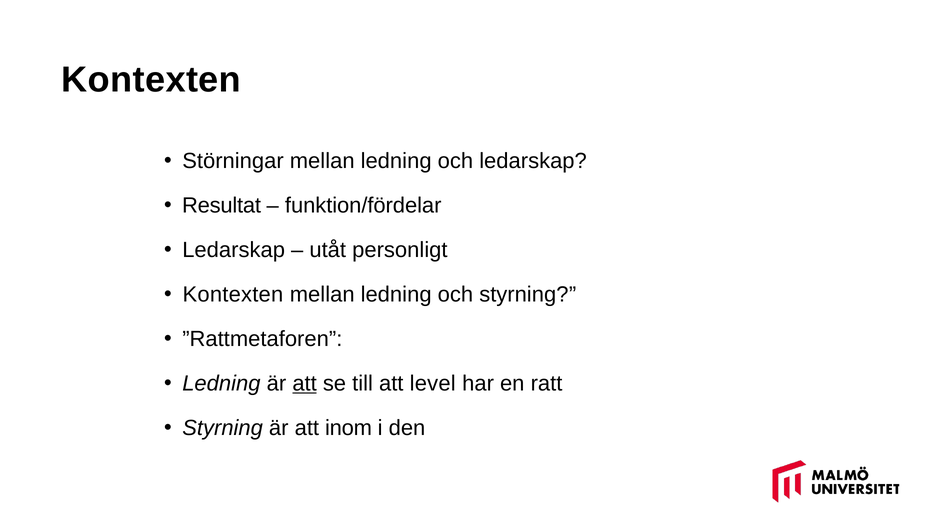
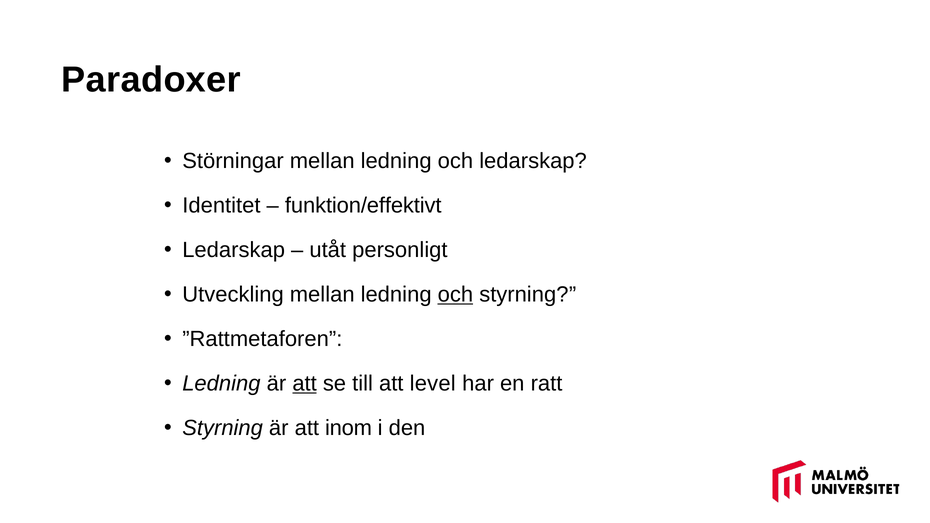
Kontexten: Kontexten -> Paradoxer (151, 80)
Resultat: Resultat -> Identitet (221, 206)
funktion/fördelar: funktion/fördelar -> funktion/effektivt (363, 206)
Kontexten: Kontexten -> Utveckling (233, 295)
och underline: none -> present (455, 295)
